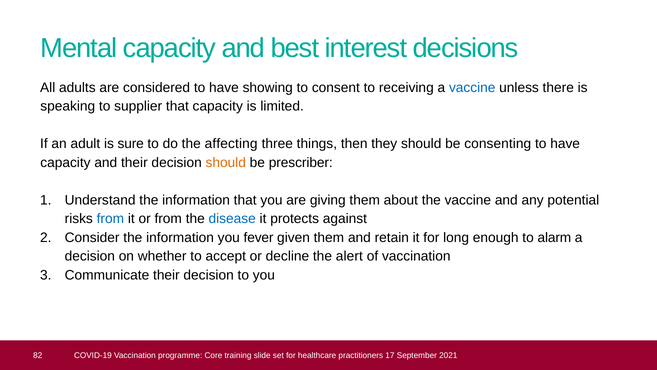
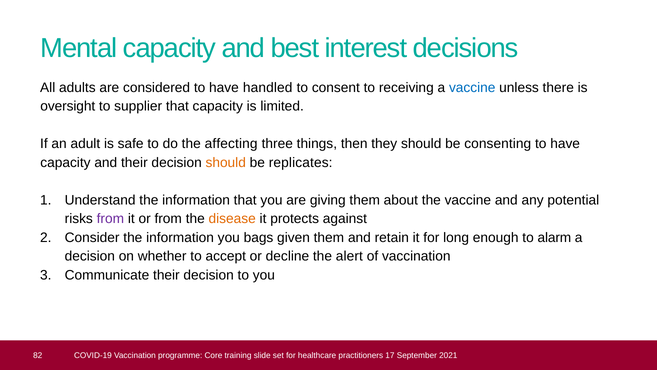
showing: showing -> handled (268, 88)
speaking: speaking -> oversight (68, 106)
sure: sure -> safe (131, 144)
prescriber: prescriber -> replicates (301, 162)
from colour: blue -> purple (110, 219)
disease colour: blue -> orange (232, 219)
fever: fever -> bags (258, 237)
